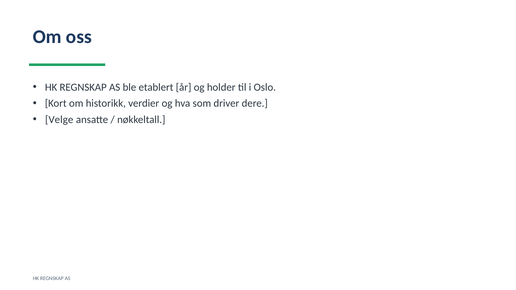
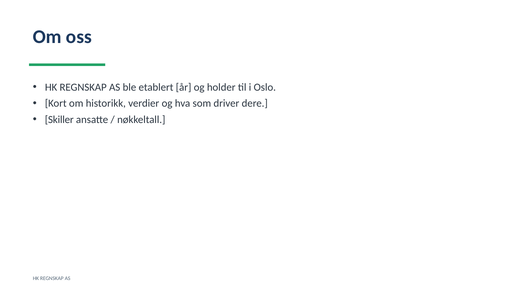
Velge: Velge -> Skiller (59, 120)
